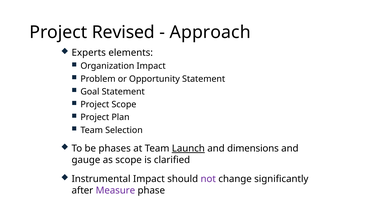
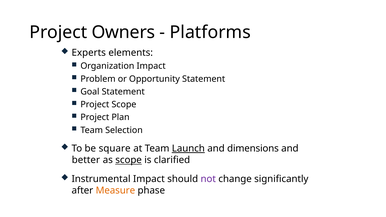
Revised: Revised -> Owners (123, 32)
Approach: Approach -> Platforms (210, 32)
phases: phases -> square (115, 149)
gauge: gauge -> better (86, 160)
scope underline: none -> present (129, 160)
Measure colour: purple -> orange (115, 191)
